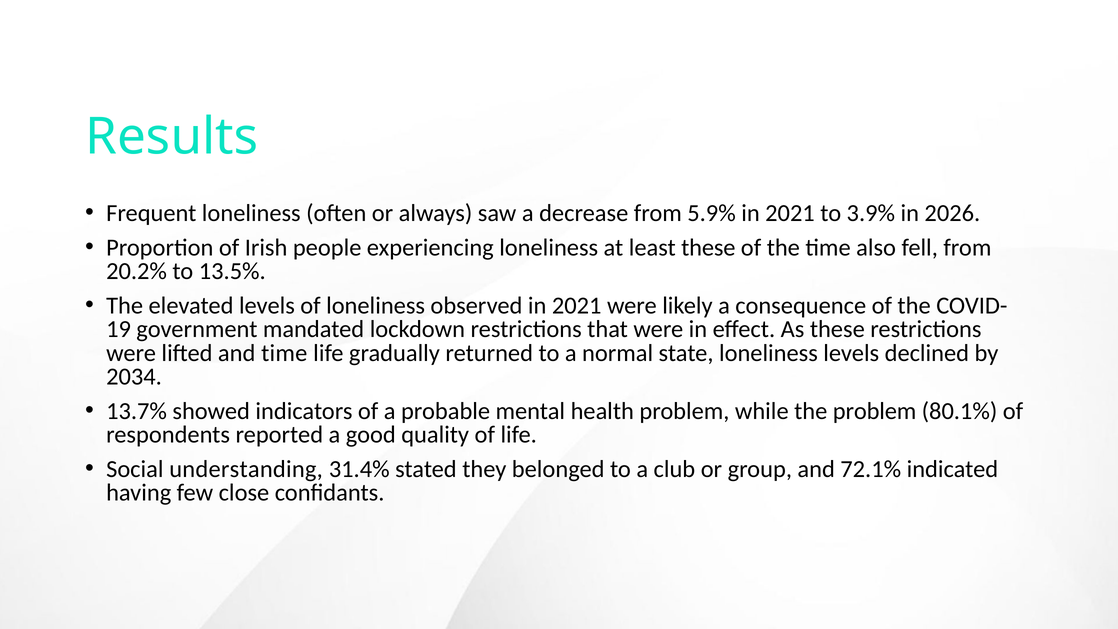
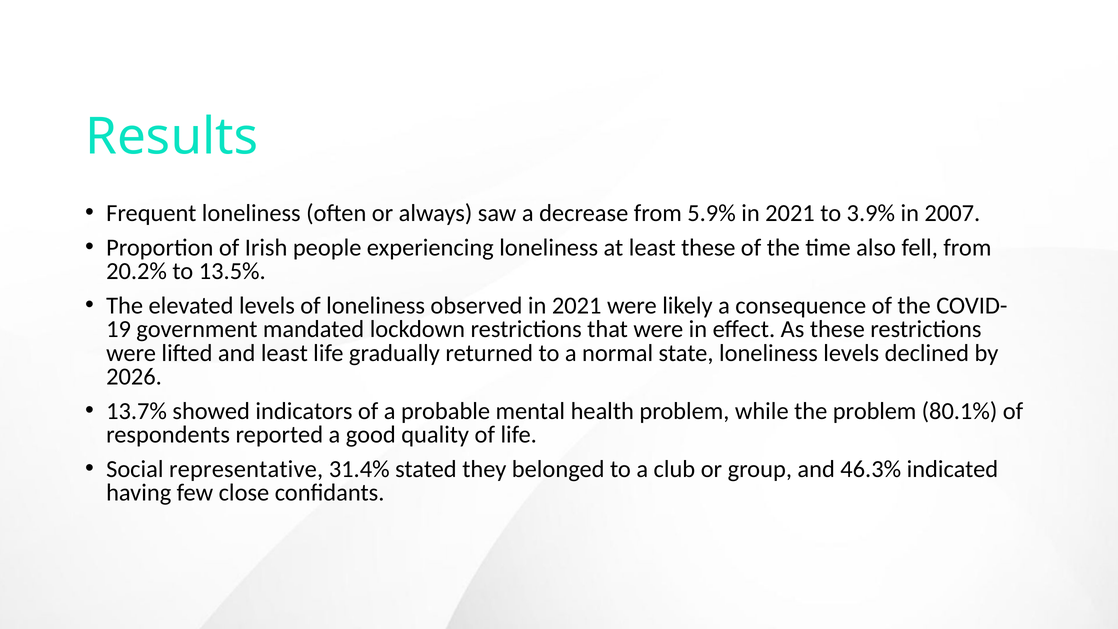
2026: 2026 -> 2007 (952, 213)
and time: time -> least (284, 353)
2034: 2034 -> 2026 (134, 377)
understanding: understanding -> representative (246, 469)
72.1%: 72.1% -> 46.3% (871, 469)
